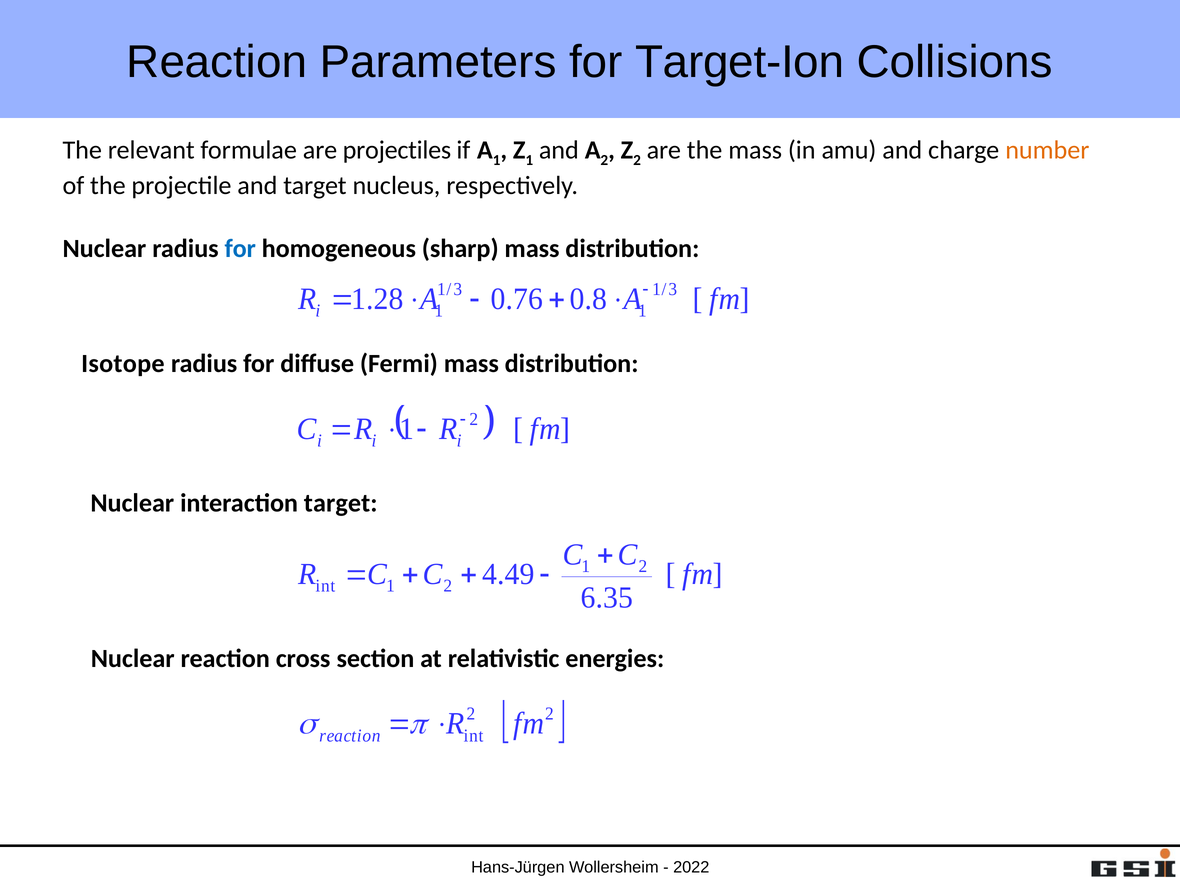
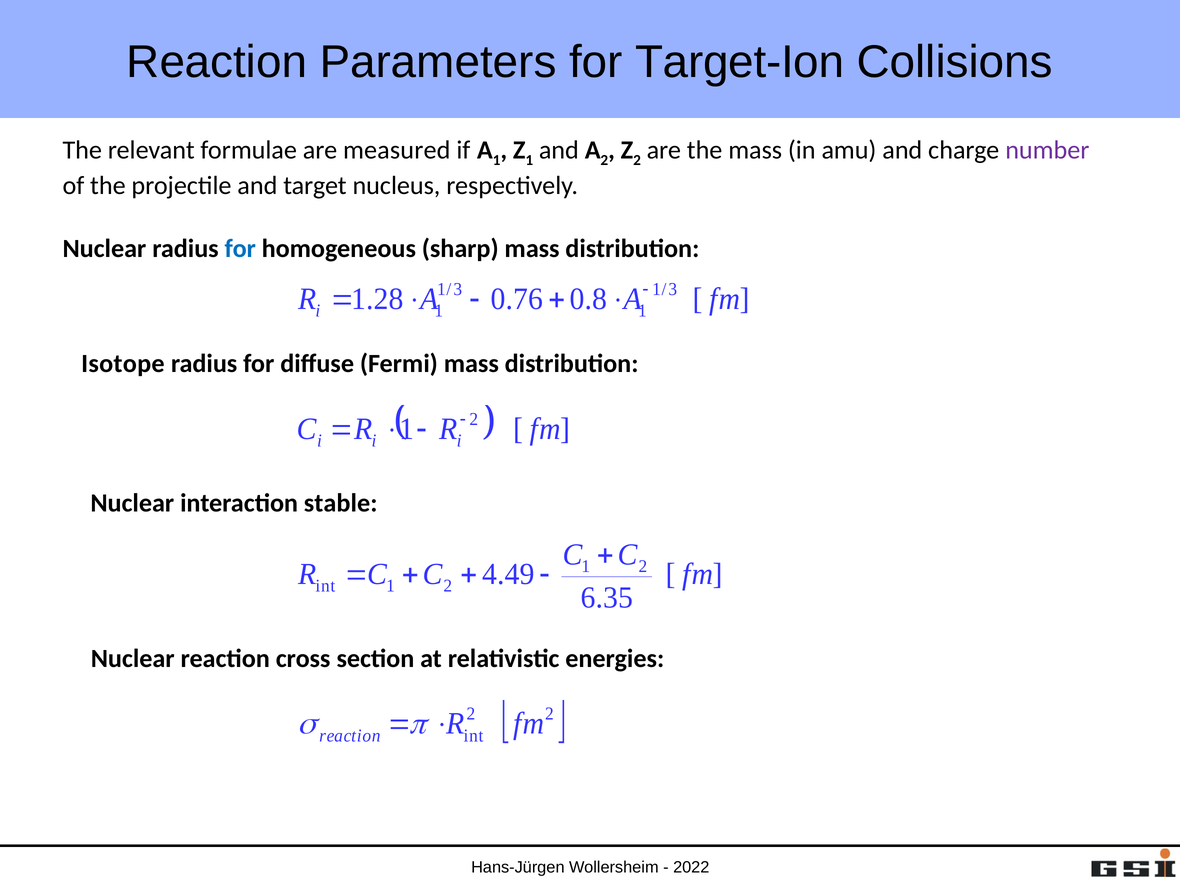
projectiles: projectiles -> measured (397, 150)
number colour: orange -> purple (1047, 150)
interaction target: target -> stable (341, 503)
